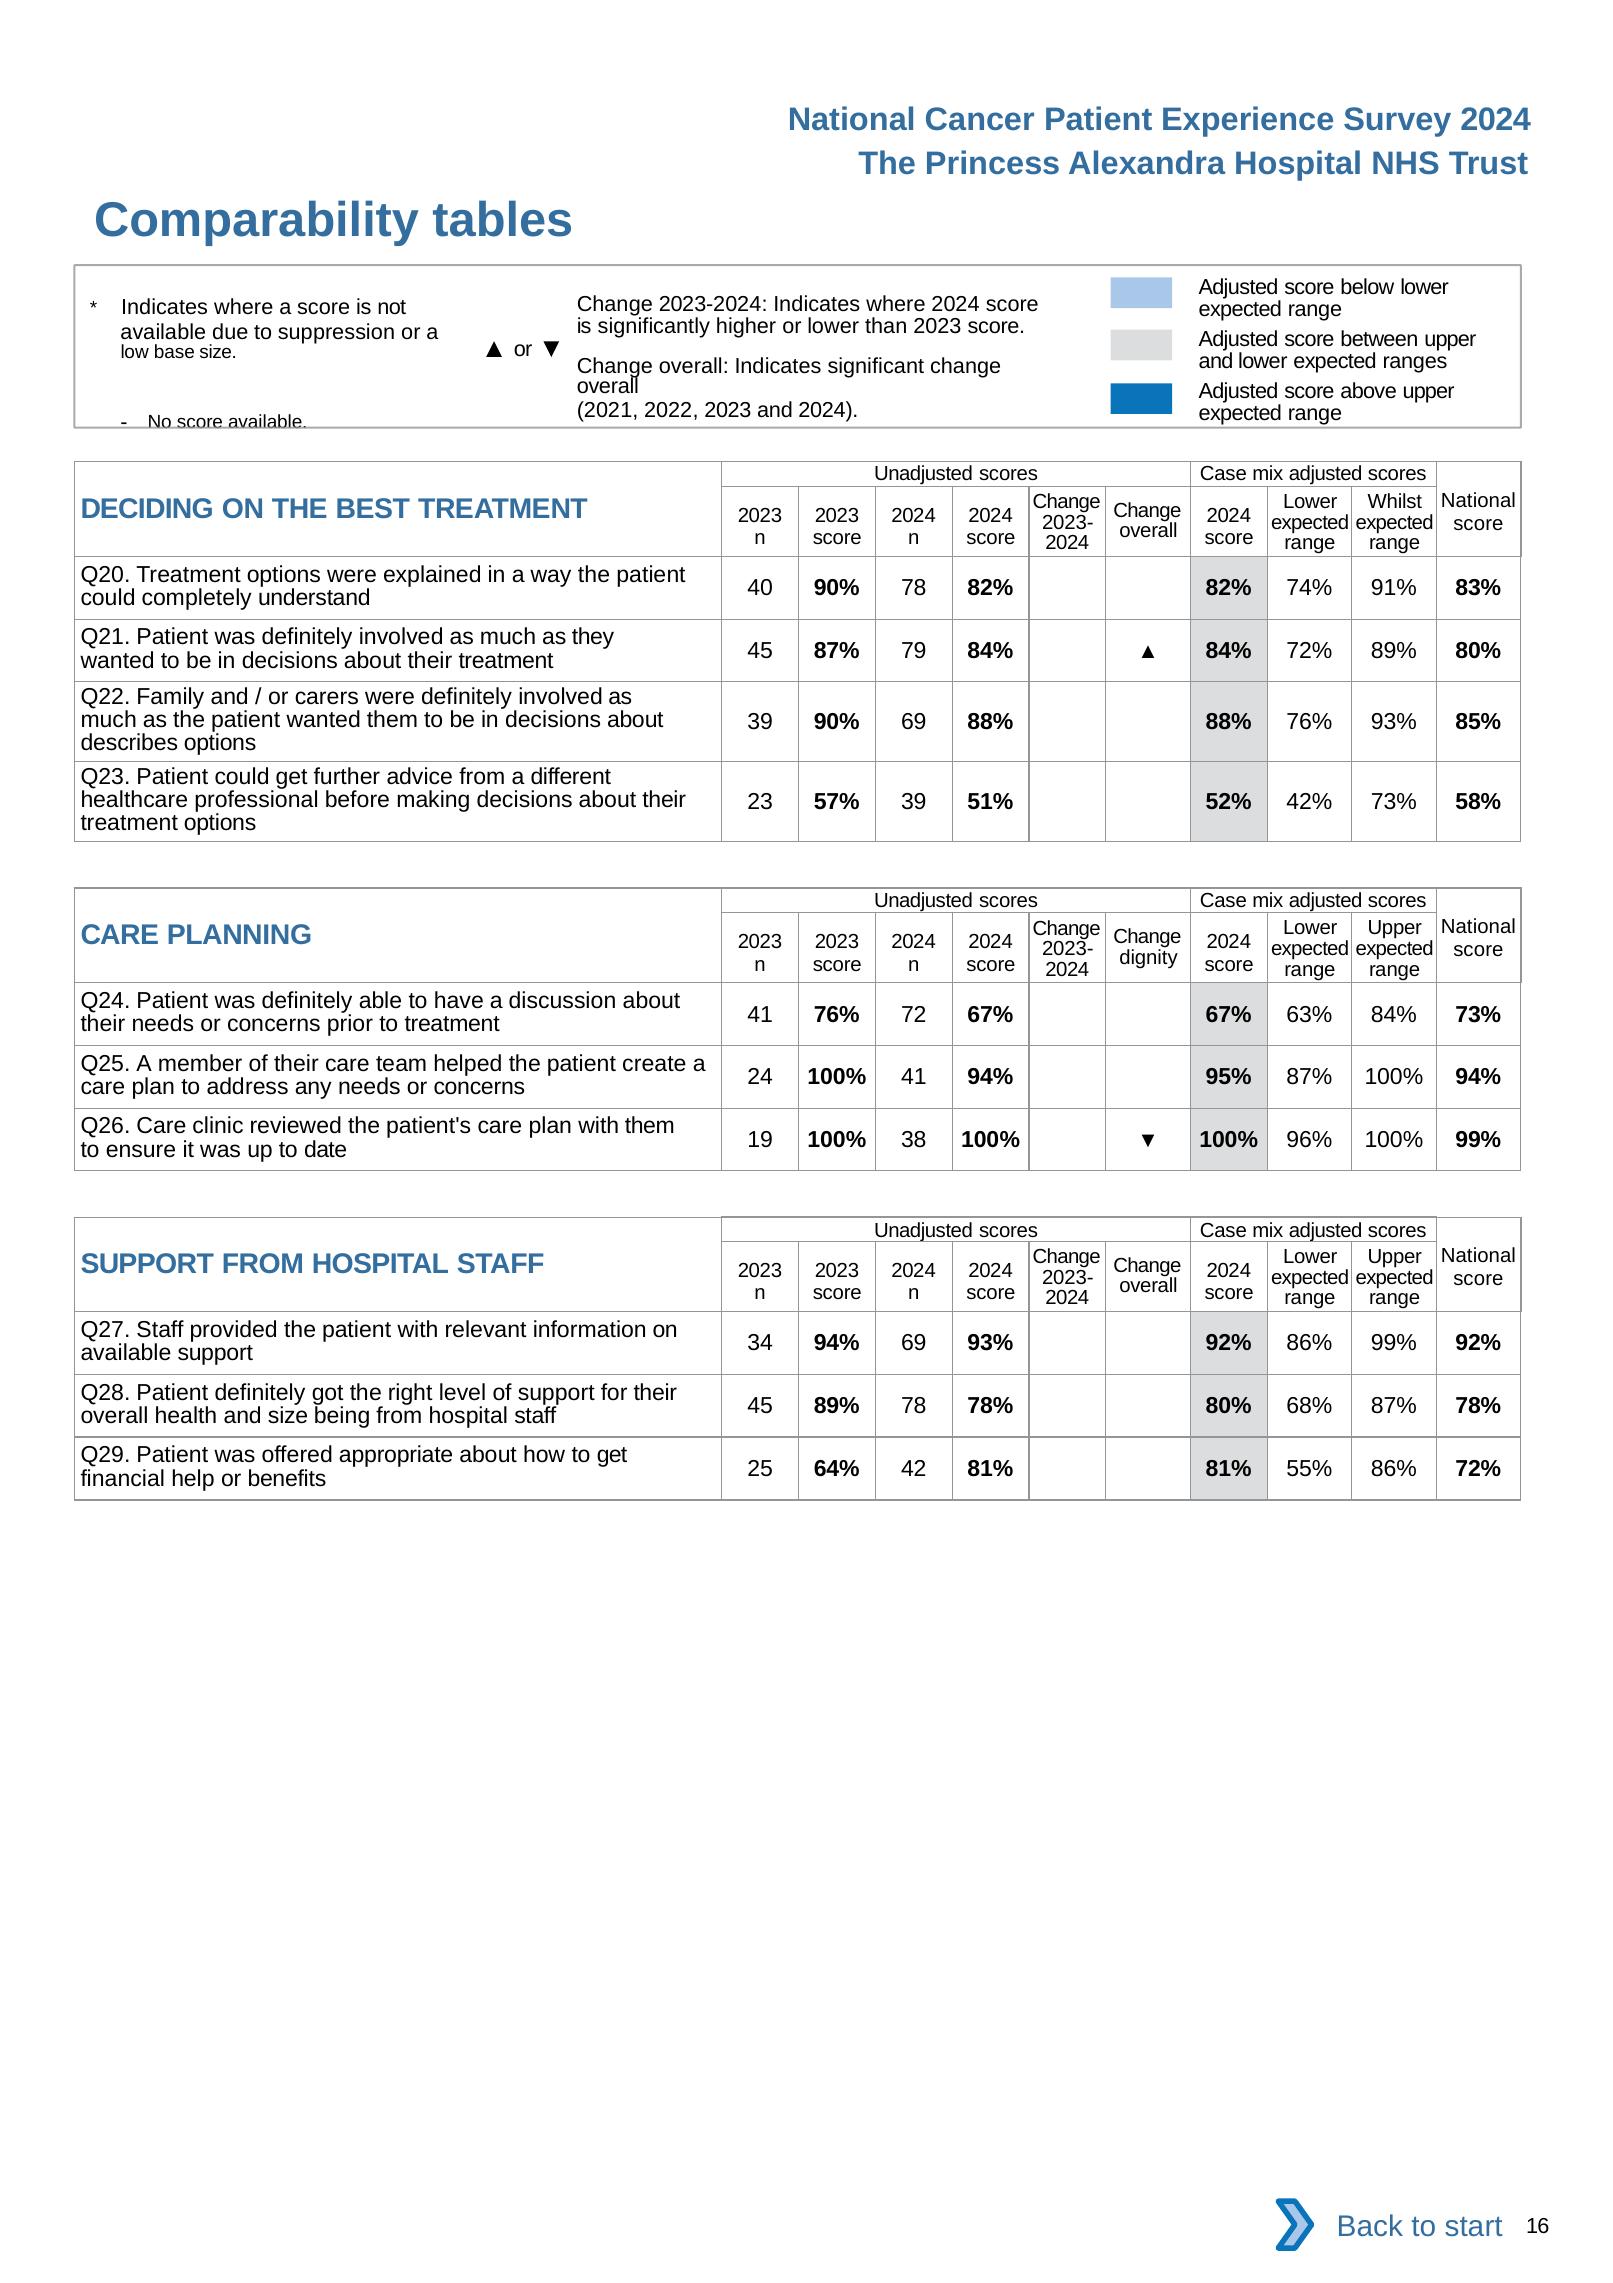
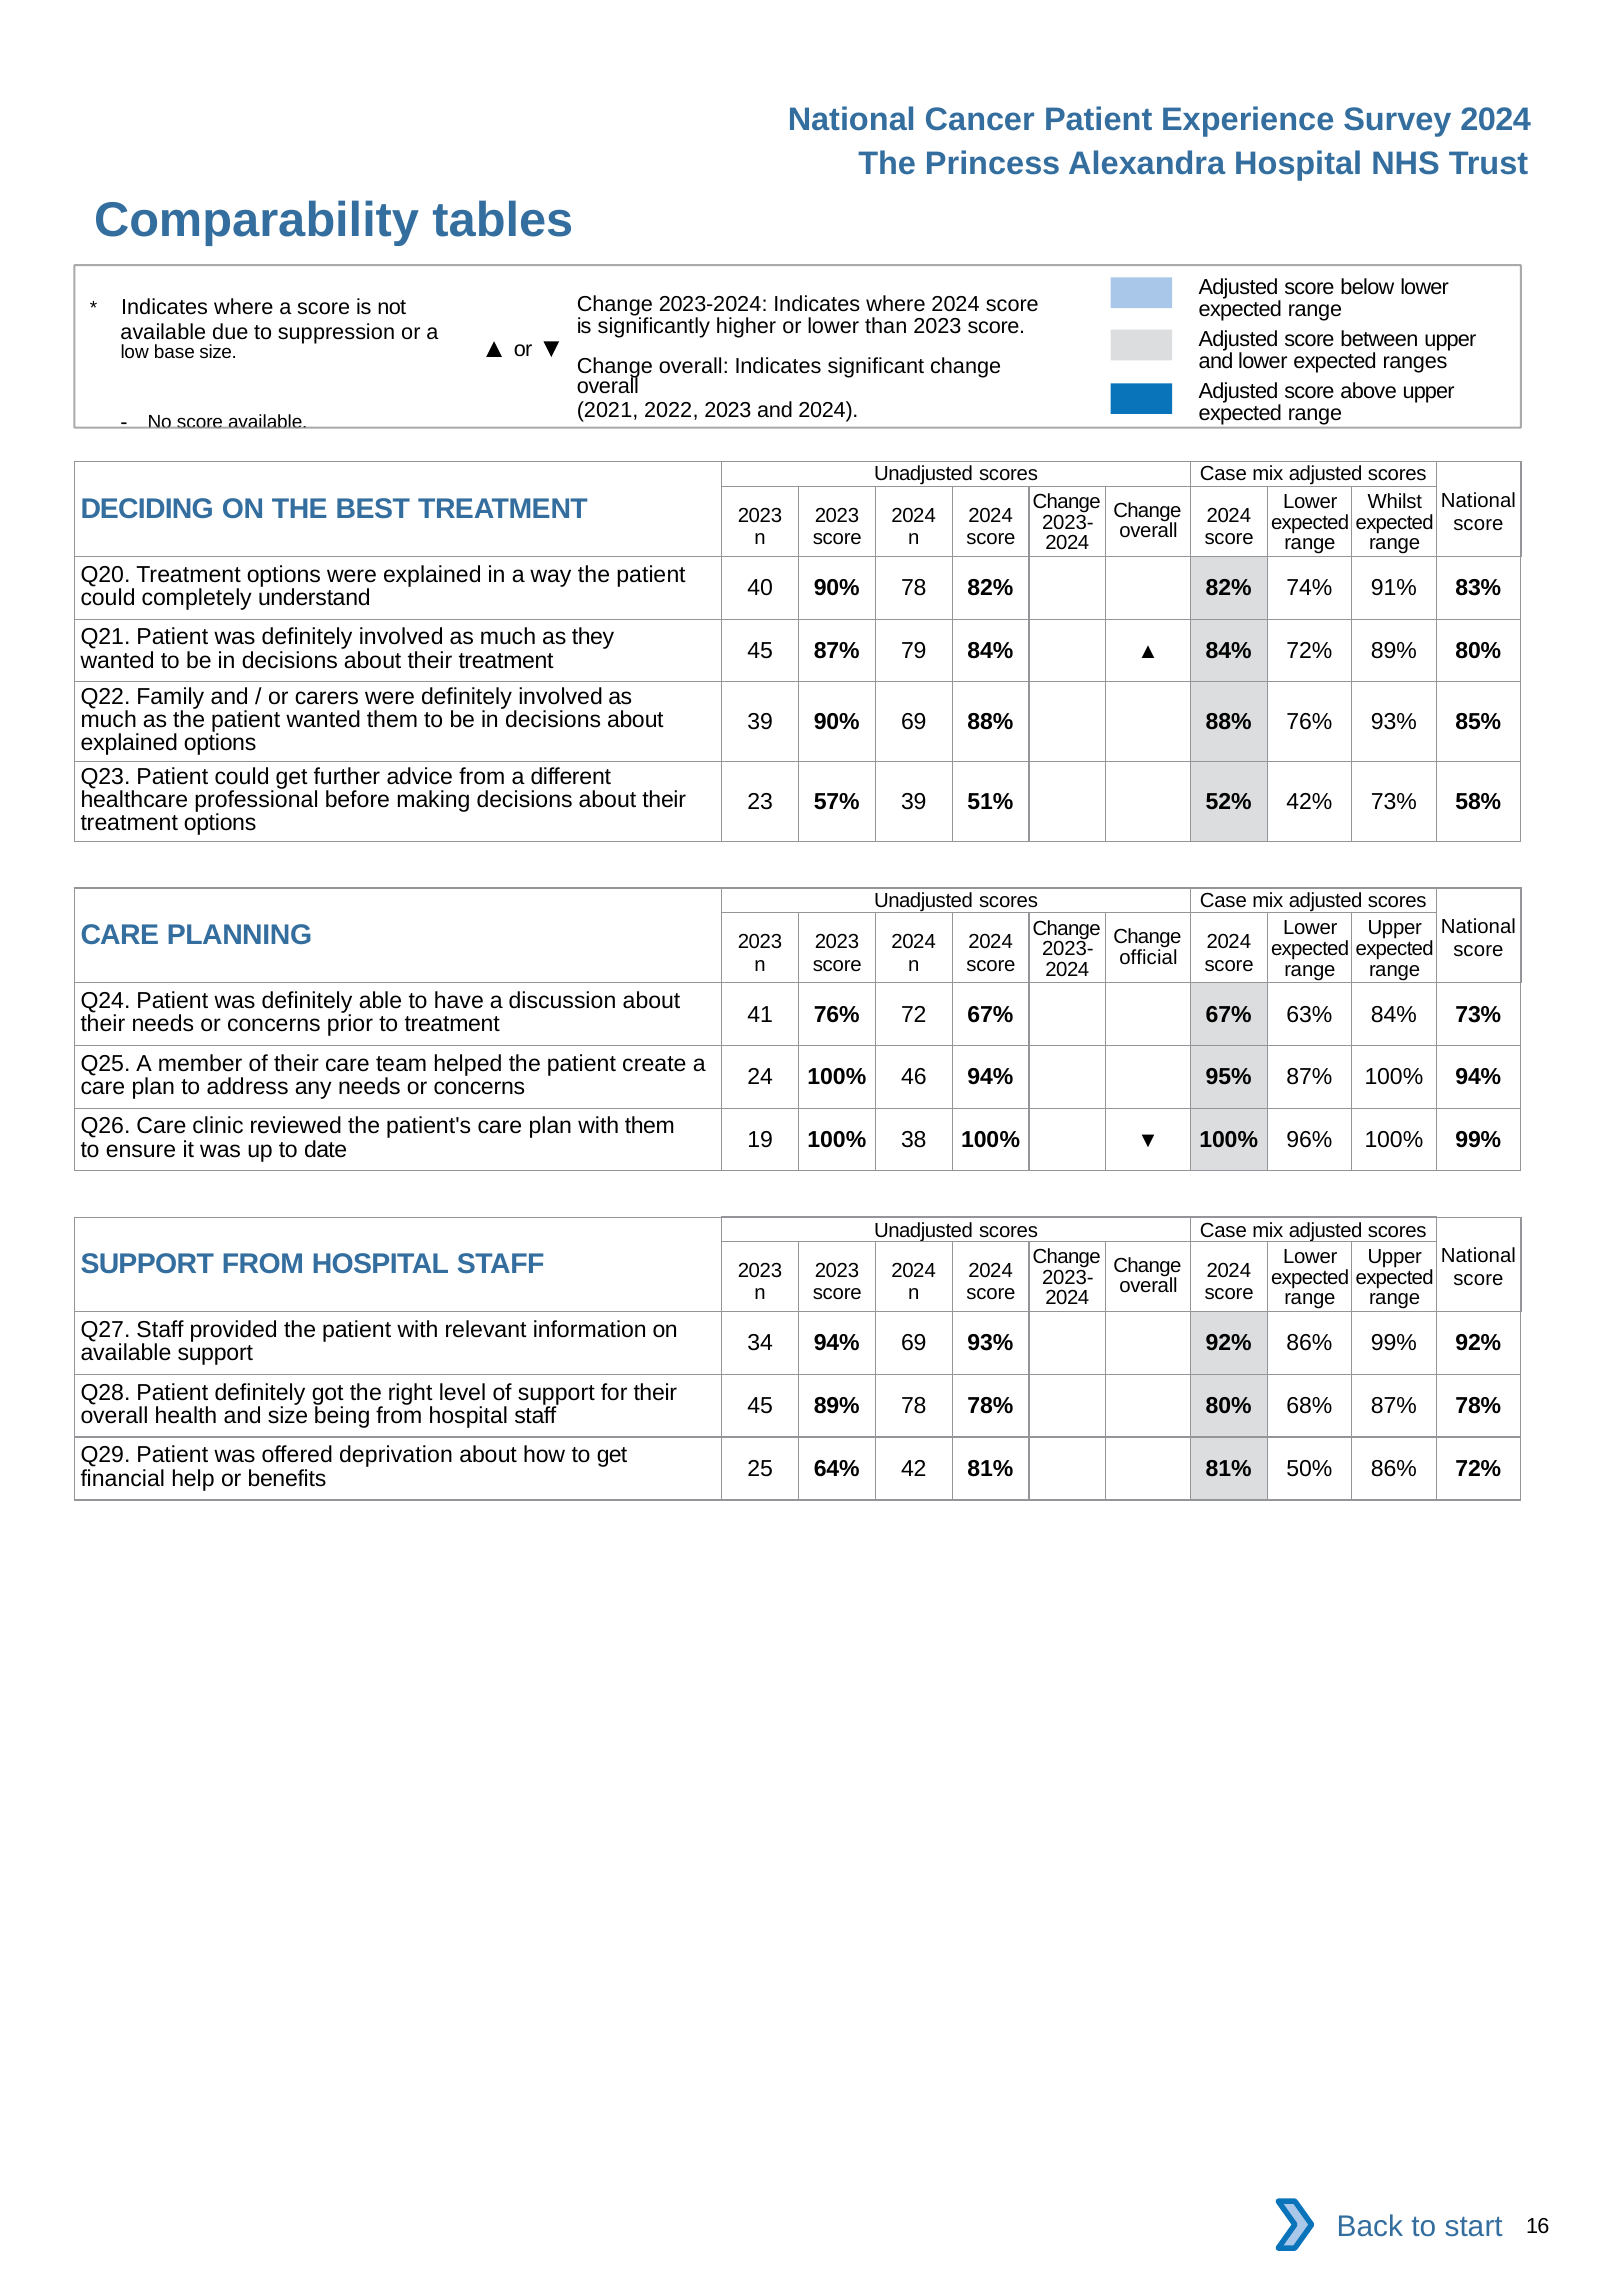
describes: describes -> explained (129, 743)
dignity: dignity -> official (1148, 957)
100% 41: 41 -> 46 (914, 1077)
appropriate: appropriate -> deprivation (396, 1455)
55%: 55% -> 50% (1309, 1469)
